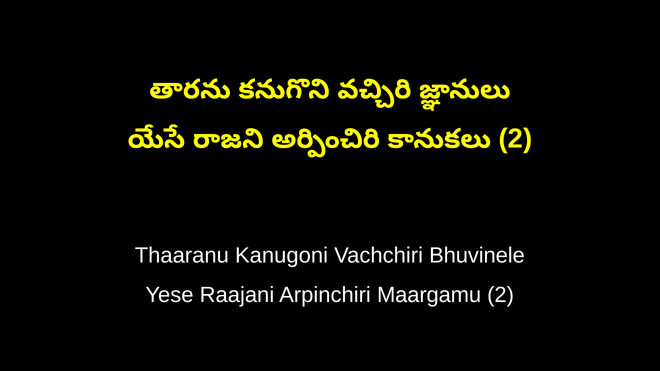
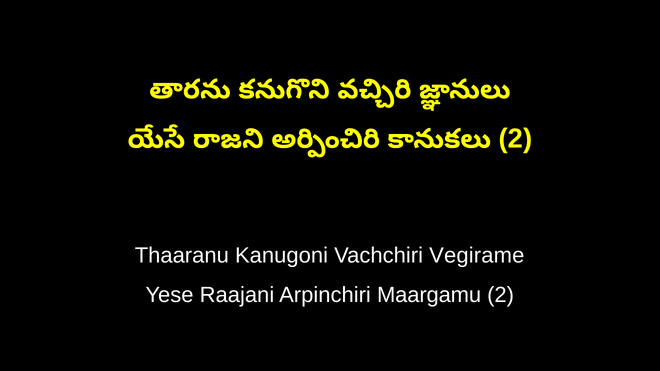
Bhuvinele: Bhuvinele -> Vegirame (477, 256)
